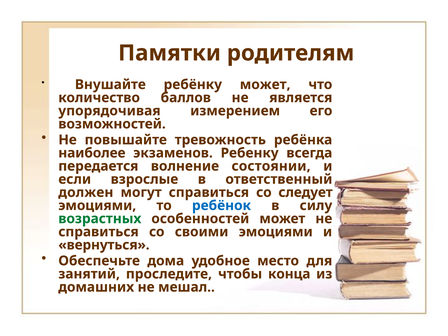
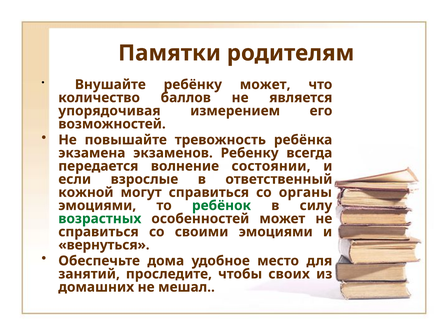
наиболее: наиболее -> экзамена (92, 153)
должен: должен -> кожной (86, 192)
следует: следует -> органы (305, 192)
ребёнок colour: blue -> green (221, 206)
конца: конца -> своих (289, 274)
